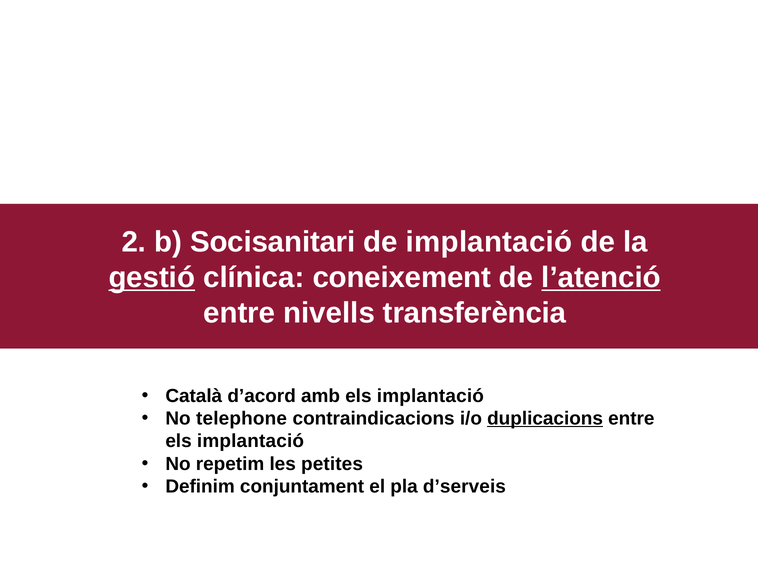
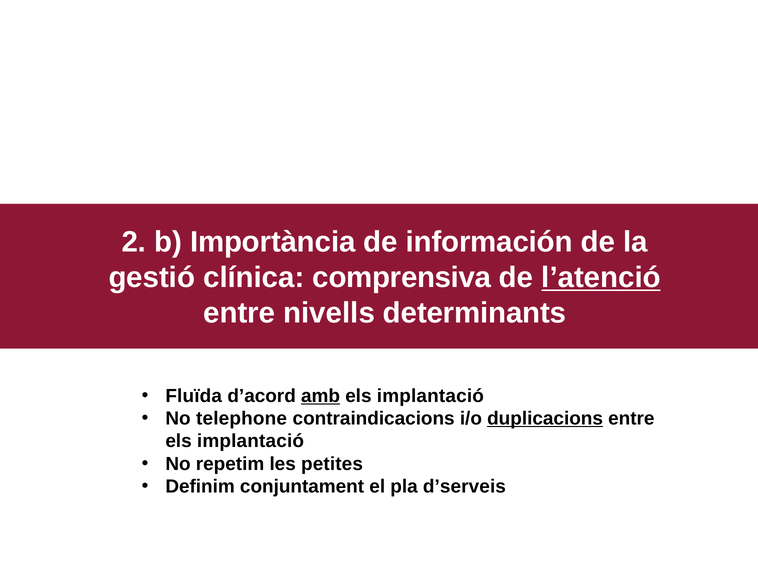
Socisanitari: Socisanitari -> Importància (273, 242)
de implantació: implantació -> información (489, 242)
gestió underline: present -> none (152, 278)
coneixement: coneixement -> comprensiva (402, 278)
transferència: transferència -> determinants (475, 313)
Català: Català -> Fluïda (194, 396)
amb underline: none -> present (321, 396)
